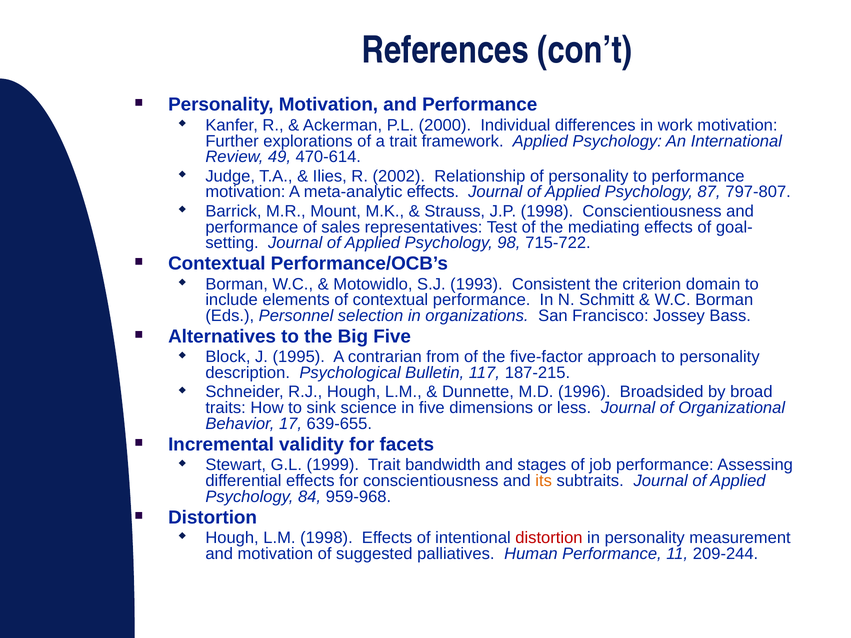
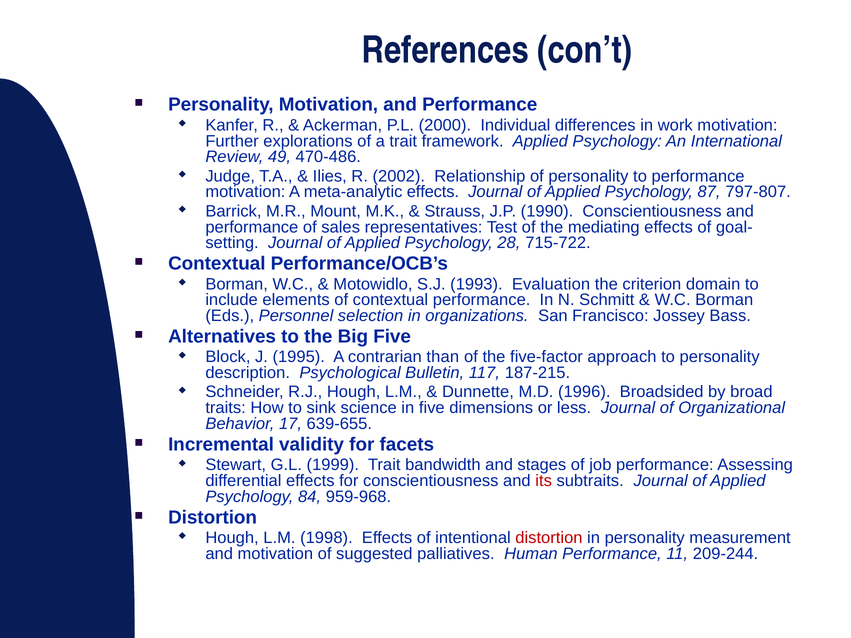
470-614: 470-614 -> 470-486 (328, 157)
J.P 1998: 1998 -> 1990 (547, 211)
98: 98 -> 28 (509, 243)
Consistent: Consistent -> Evaluation (551, 284)
from: from -> than (443, 357)
its colour: orange -> red (544, 481)
